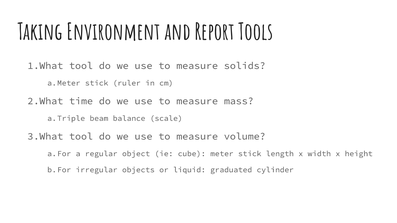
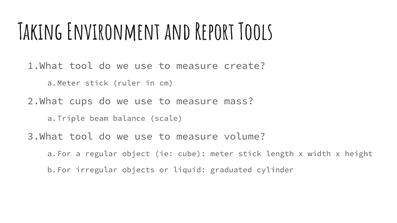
solids: solids -> create (245, 66)
time: time -> cups (81, 101)
